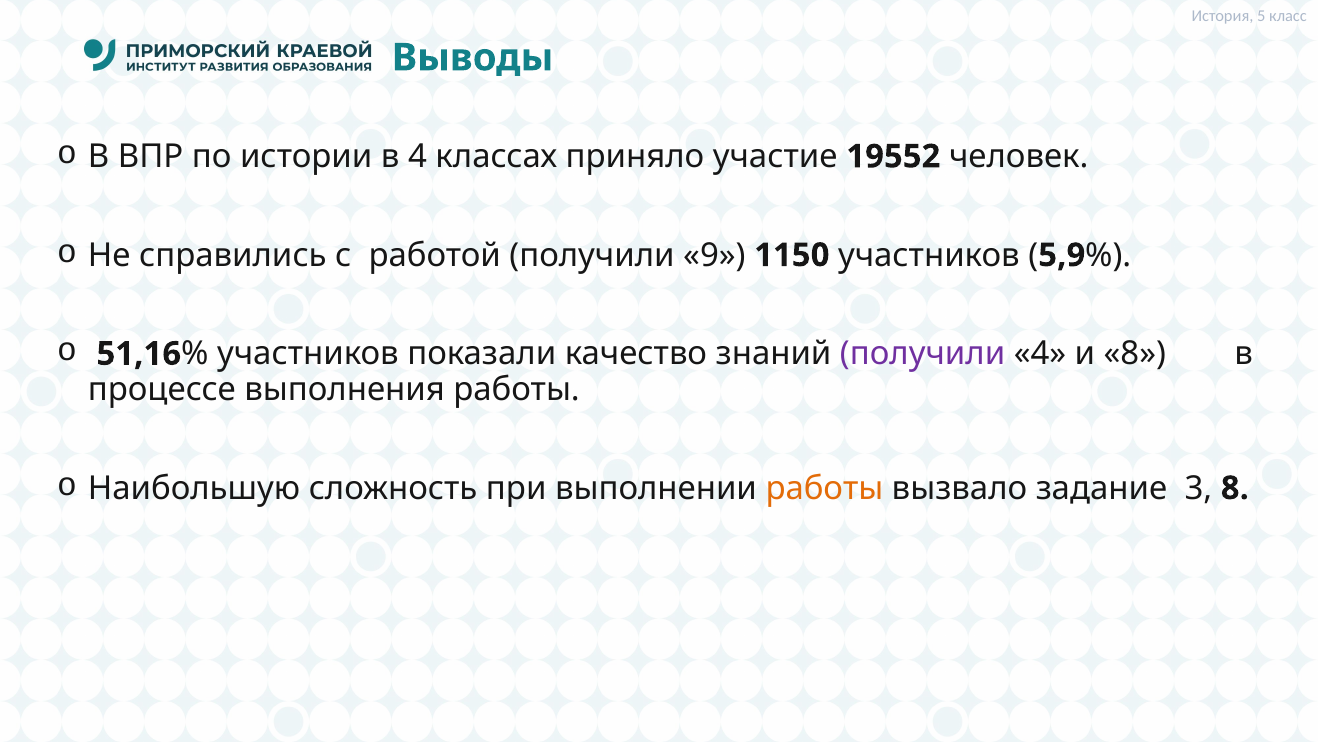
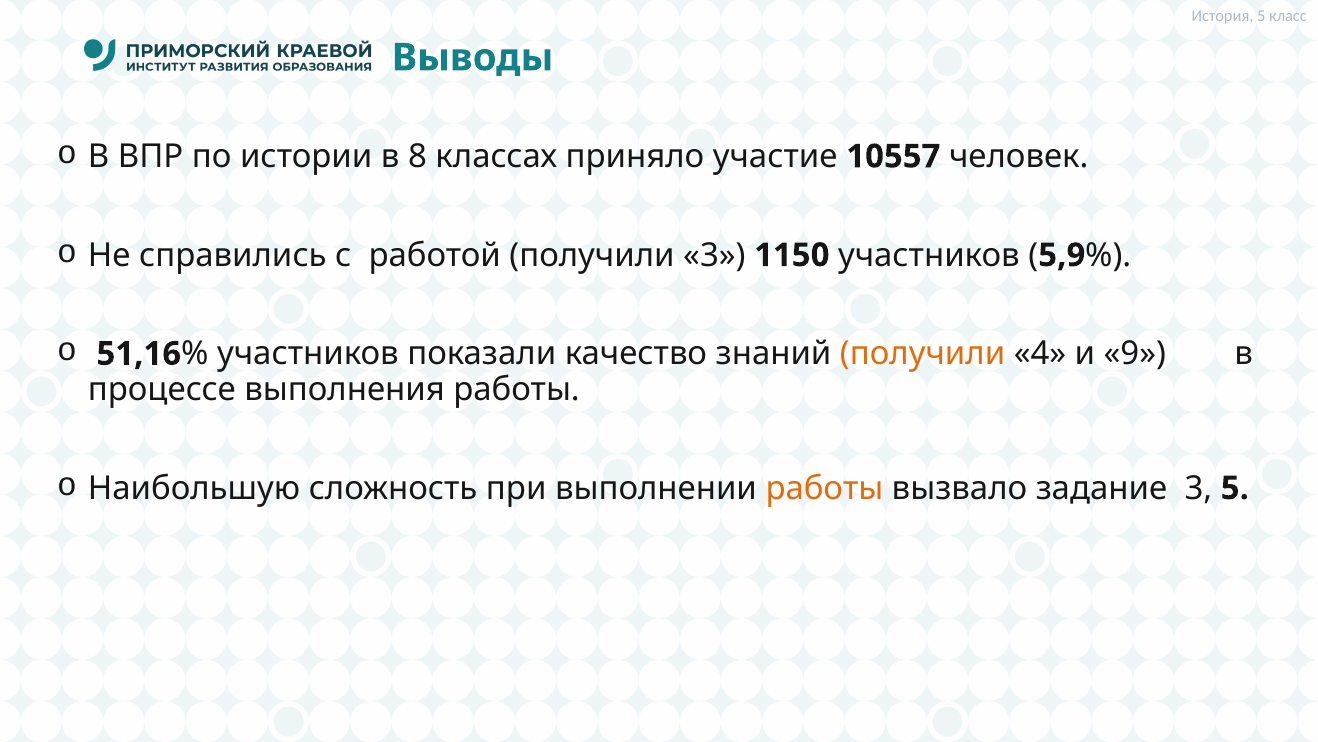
в 4: 4 -> 8 (418, 156)
19552: 19552 -> 10557 (893, 156)
получили 9: 9 -> 3 (714, 255)
получили colour: purple -> orange (923, 354)
и 8: 8 -> 9 (1135, 354)
3 8: 8 -> 5 (1235, 488)
